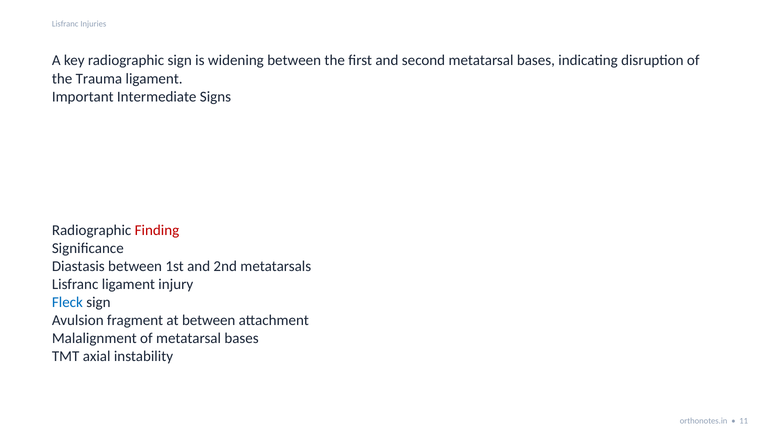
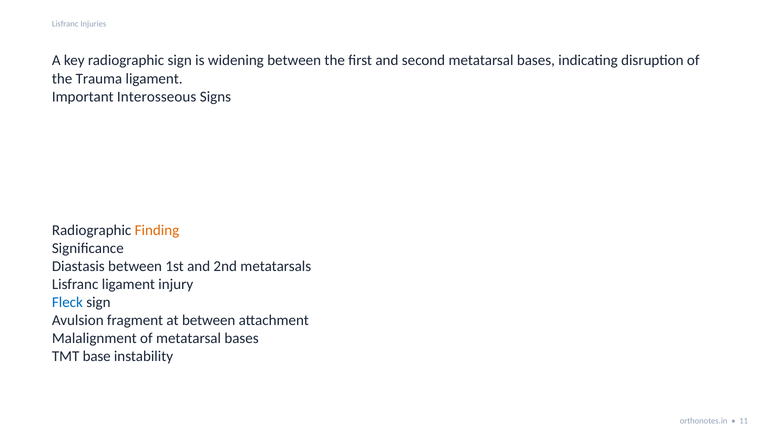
Intermediate: Intermediate -> Interosseous (157, 97)
Finding colour: red -> orange (157, 230)
axial: axial -> base (97, 357)
